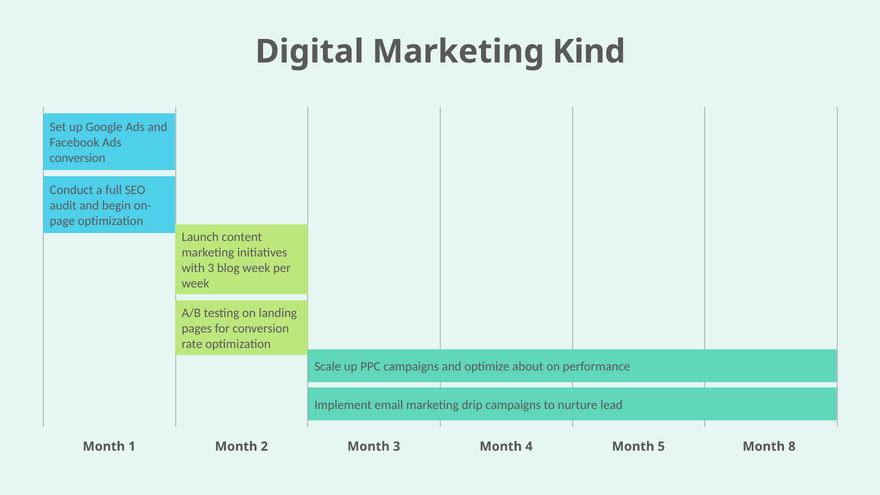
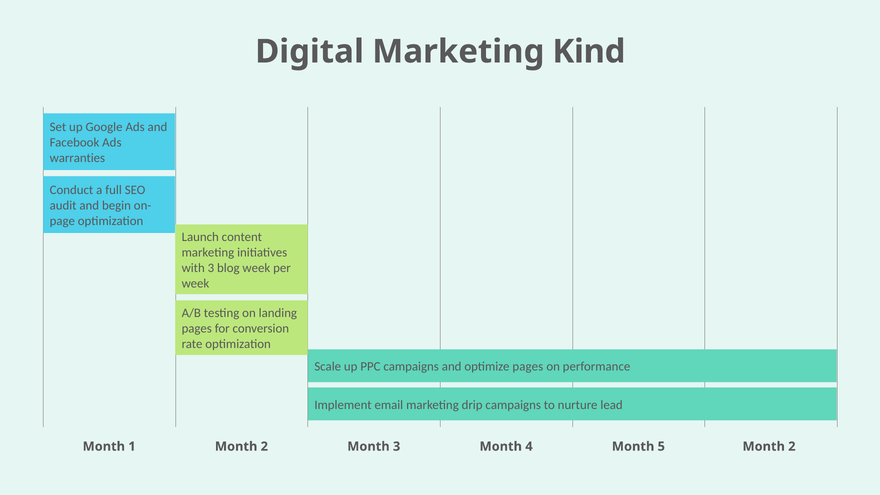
conversion: conversion -> warranties (77, 158)
optimize about: about -> pages (528, 367)
8: 8 -> 2 (792, 446)
